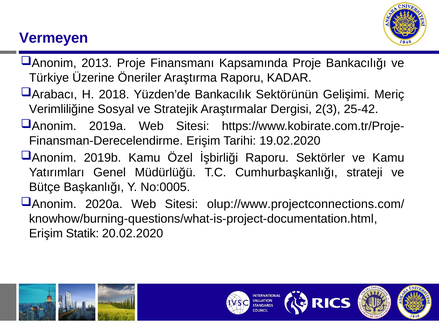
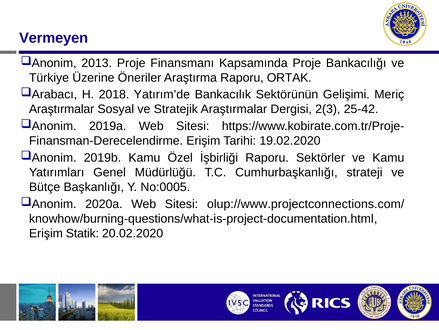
KADAR: KADAR -> ORTAK (289, 77)
Yüzden’de: Yüzden’de -> Yatırım’de (162, 94)
Verimliliğine: Verimliliğine -> Araştırmalar (62, 109)
